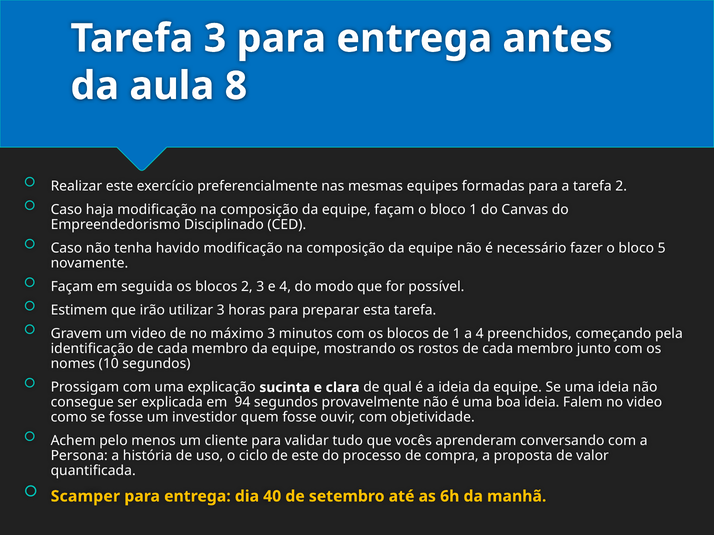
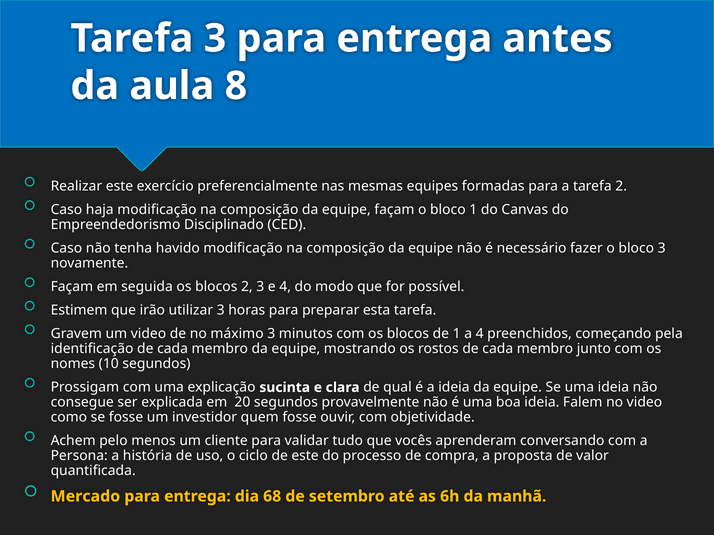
bloco 5: 5 -> 3 (662, 248)
94: 94 -> 20 (242, 403)
Scamper: Scamper -> Mercado (85, 497)
40: 40 -> 68 (272, 497)
